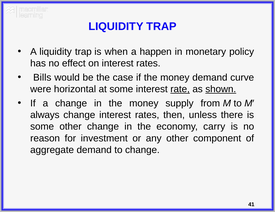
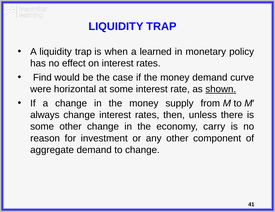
happen: happen -> learned (156, 52)
Bills: Bills -> Find (42, 78)
rate underline: present -> none (180, 89)
